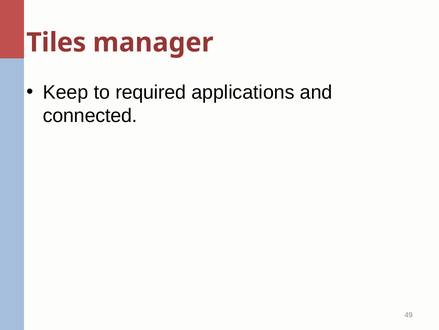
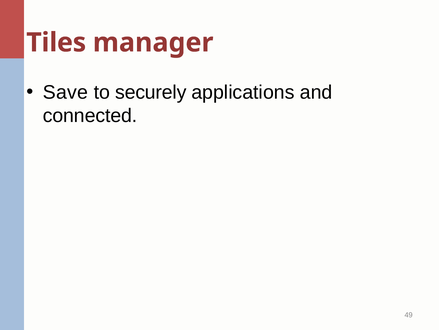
Keep: Keep -> Save (65, 92)
required: required -> securely (151, 92)
